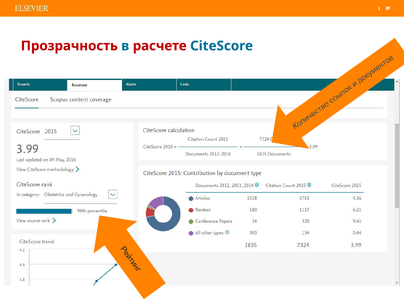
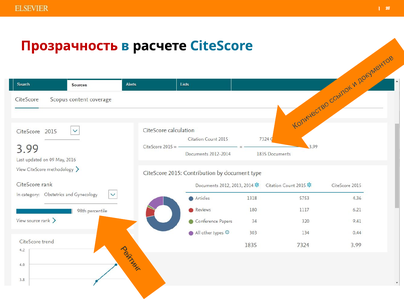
расчете colour: red -> black (160, 46)
